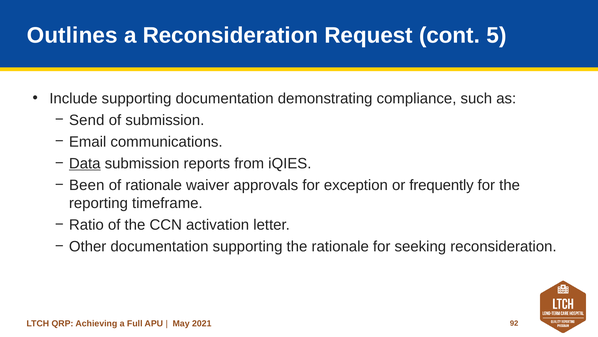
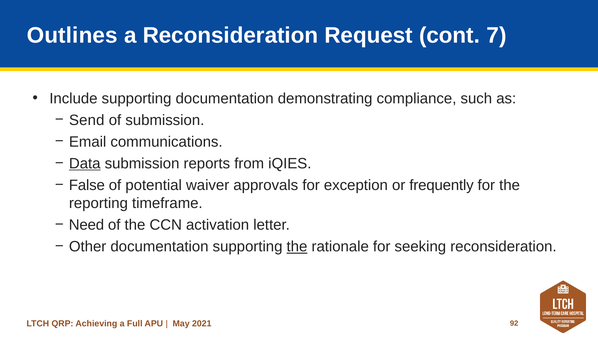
5: 5 -> 7 (497, 35)
Been: Been -> False (87, 185)
of rationale: rationale -> potential (154, 185)
Ratio: Ratio -> Need (86, 225)
the underline: none -> present (297, 246)
